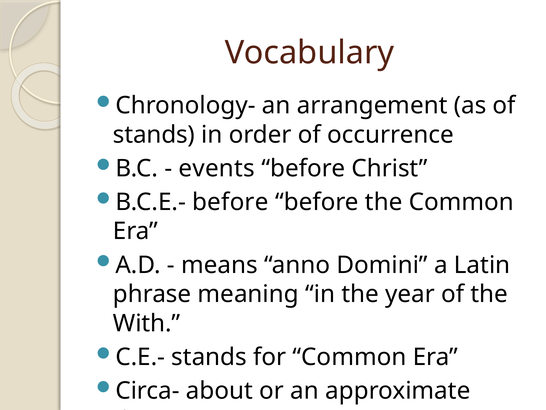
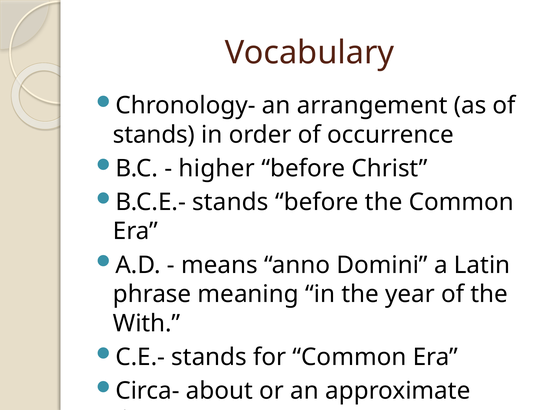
events: events -> higher (217, 168)
B.C.E.- before: before -> stands (230, 202)
